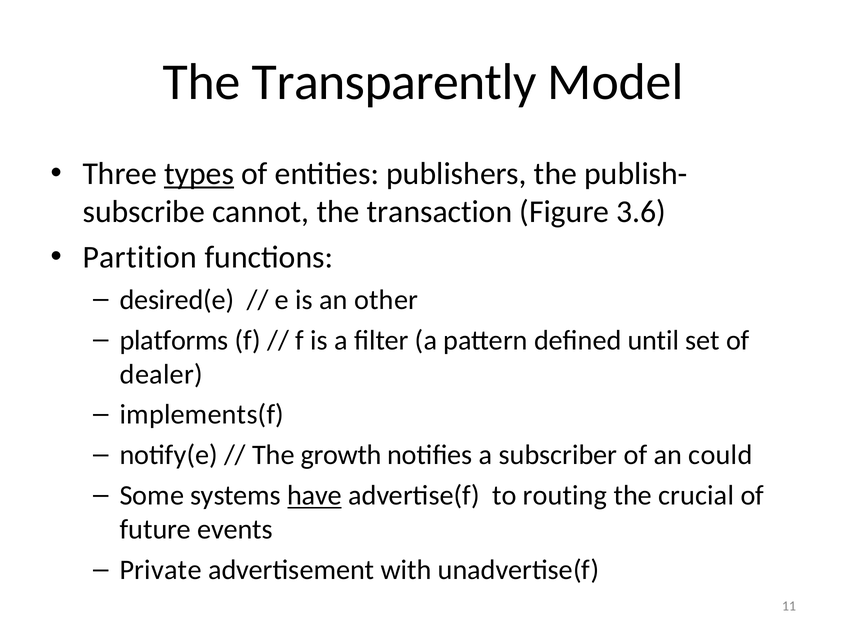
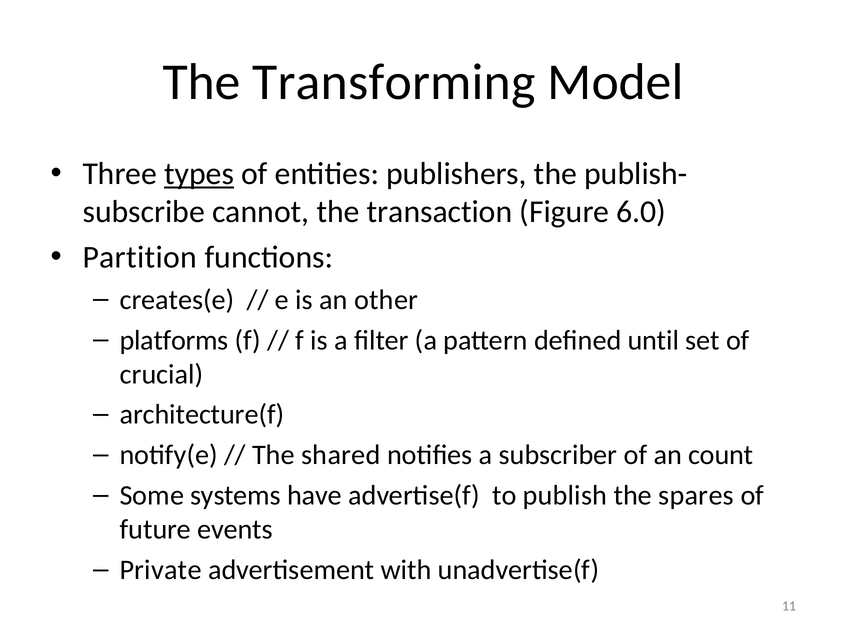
Transparently: Transparently -> Transforming (394, 82)
3.6: 3.6 -> 6.0 (641, 212)
desired(e: desired(e -> creates(e (177, 300)
dealer: dealer -> crucial (162, 374)
implements(f: implements(f -> architecture(f (202, 415)
growth: growth -> shared (341, 455)
could: could -> count (721, 455)
have underline: present -> none (315, 496)
routing: routing -> publish (565, 496)
crucial: crucial -> spares (696, 496)
